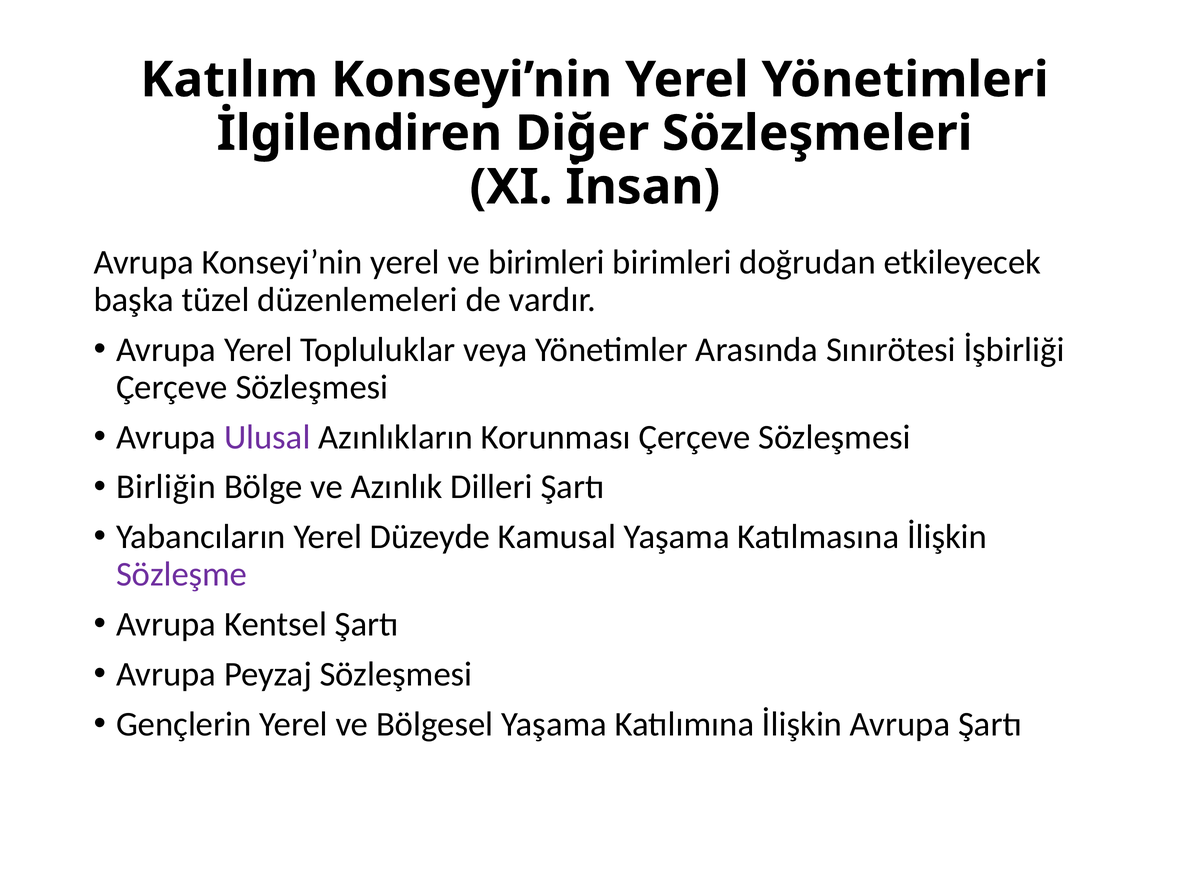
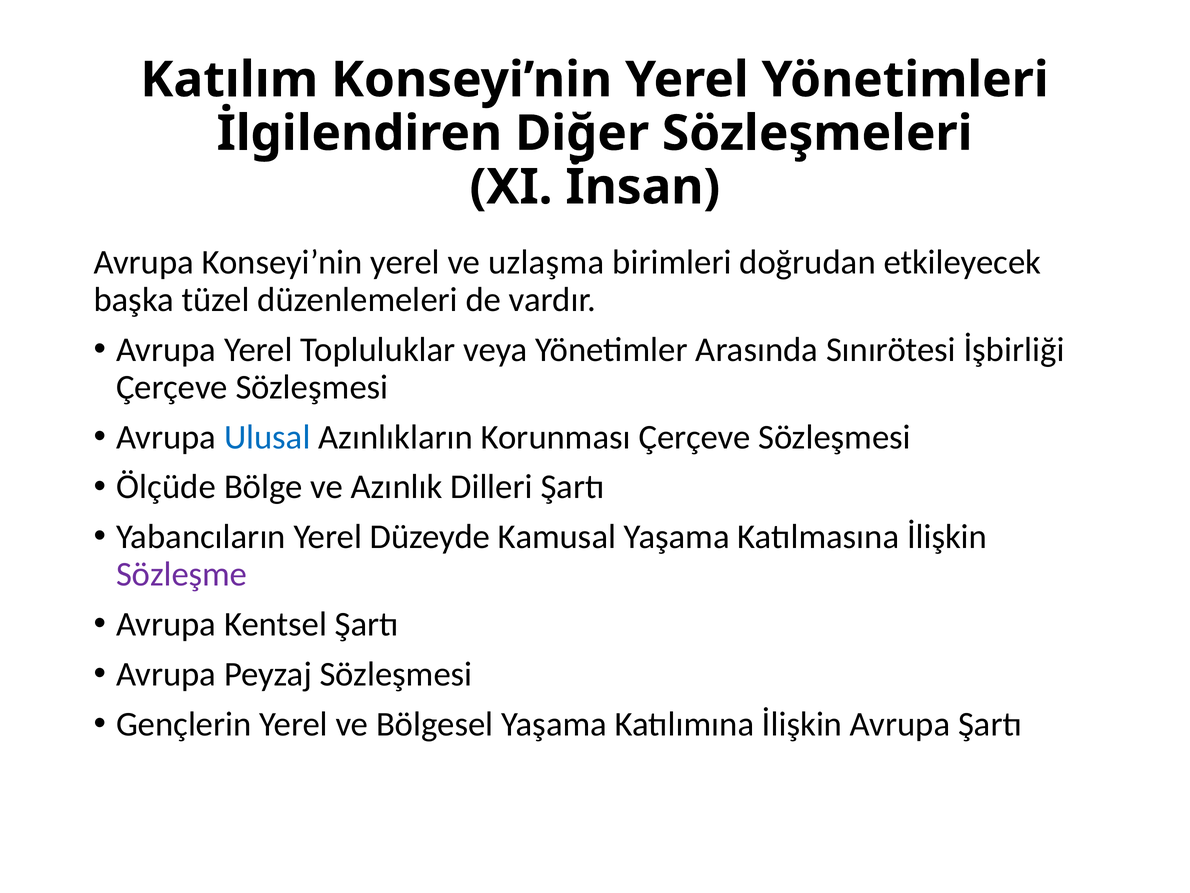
ve birimleri: birimleri -> uzlaşma (546, 262)
Ulusal colour: purple -> blue (267, 437)
Birliğin: Birliğin -> Ölçüde (166, 487)
